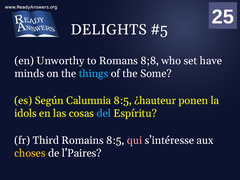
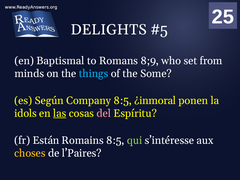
Unworthy: Unworthy -> Baptismal (60, 61)
8;8: 8;8 -> 8;9 (150, 61)
have: have -> from (211, 61)
Calumnia: Calumnia -> Company (89, 101)
¿hauteur: ¿hauteur -> ¿inmoral (155, 101)
las underline: none -> present (60, 113)
del colour: light blue -> pink (104, 113)
Third: Third -> Están (46, 140)
qui colour: pink -> light green (135, 140)
